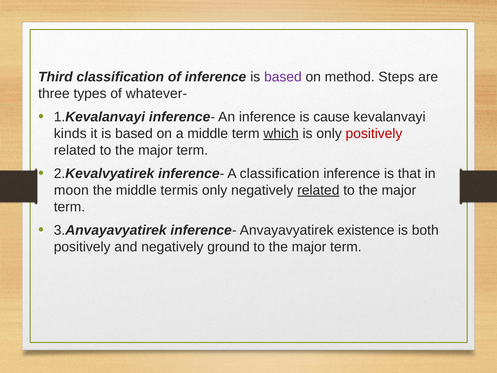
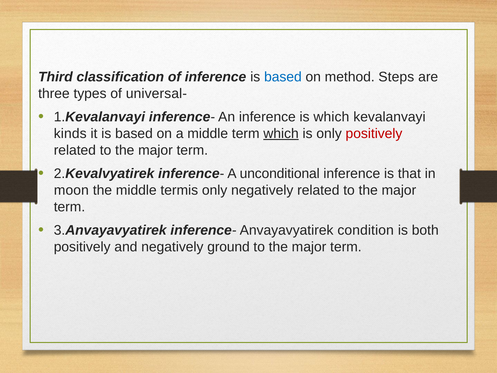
based colour: purple -> blue (283, 77)
whatever-: whatever- -> universal- (156, 93)
is cause: cause -> which (331, 117)
A classification: classification -> unconditional (280, 174)
related underline: present -> none (318, 190)
existence: existence -> condition (366, 230)
